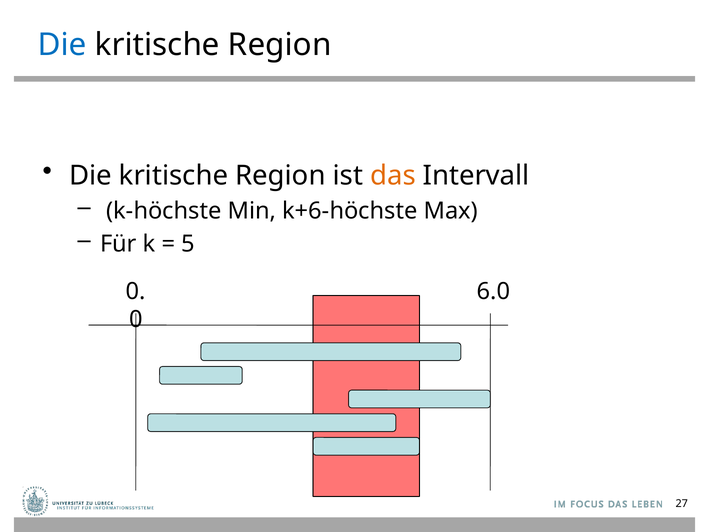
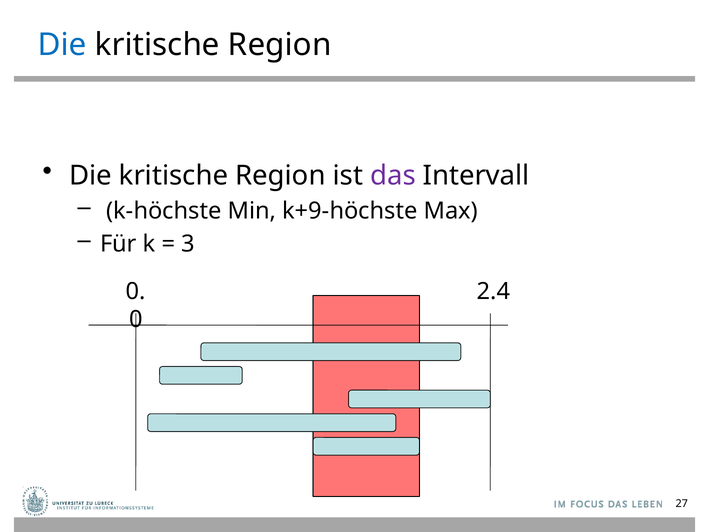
das colour: orange -> purple (393, 176)
k+6-höchste: k+6-höchste -> k+9-höchste (350, 211)
5: 5 -> 3 (188, 244)
6.0: 6.0 -> 2.4 (493, 291)
